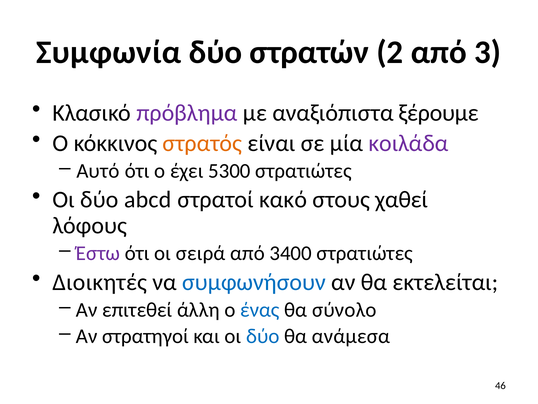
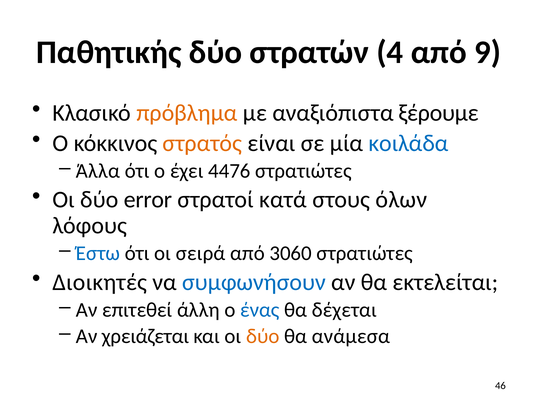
Συμφωνία: Συμφωνία -> Παθητικής (109, 52)
2: 2 -> 4 (390, 52)
3: 3 -> 9 (488, 52)
πρόβλημα colour: purple -> orange (187, 113)
κοιλάδα colour: purple -> blue (408, 143)
Αυτό: Αυτό -> Άλλα (98, 171)
5300: 5300 -> 4476 (229, 171)
abcd: abcd -> error (148, 200)
κακό: κακό -> κατά (283, 200)
χαθεί: χαθεί -> όλων (401, 200)
Έστω colour: purple -> blue (98, 253)
3400: 3400 -> 3060 (291, 253)
σύνολο: σύνολο -> δέχεται (344, 309)
στρατηγοί: στρατηγοί -> χρειάζεται (146, 336)
δύο colour: blue -> orange (263, 336)
